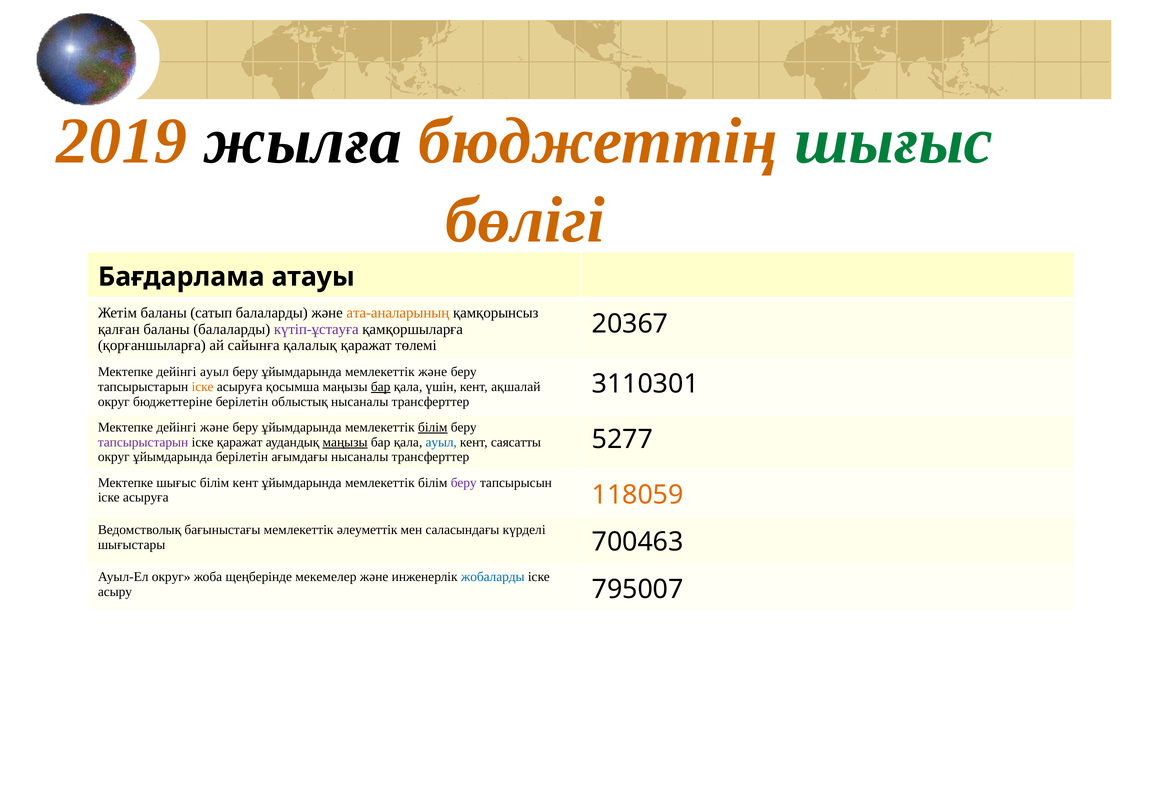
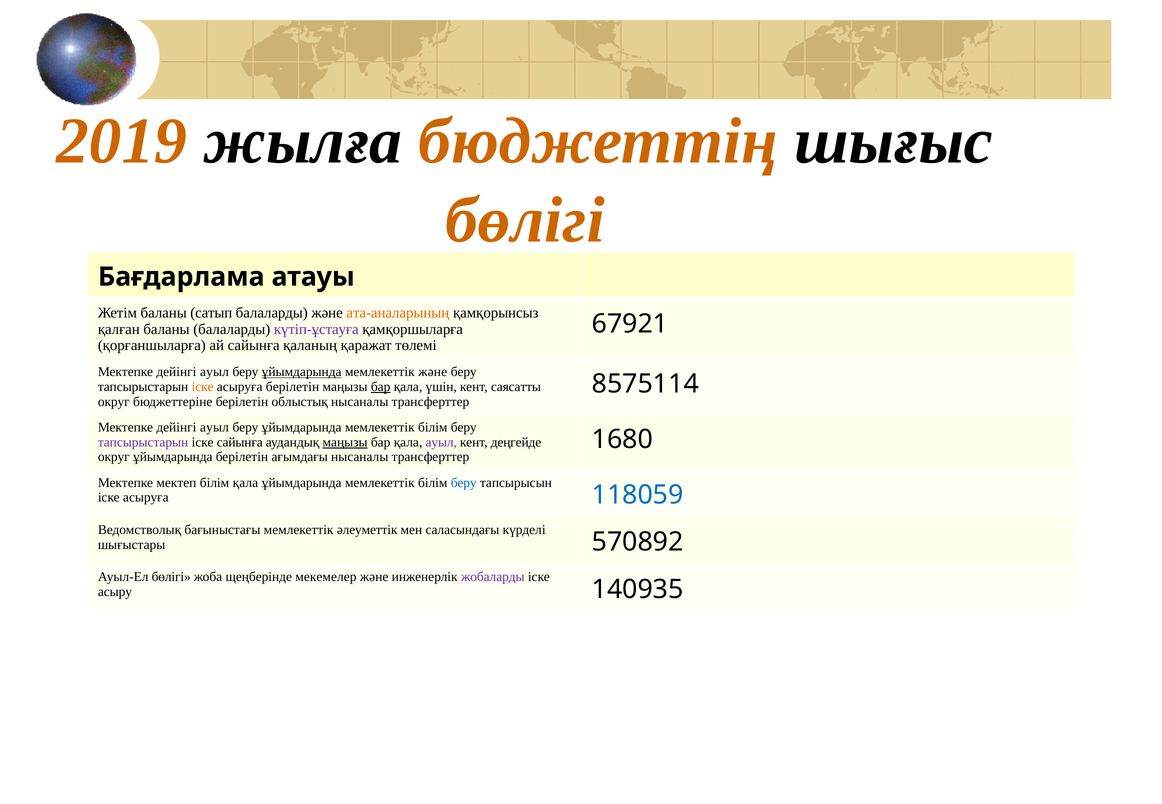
шығыс colour: green -> black (894, 141)
20367: 20367 -> 67921 (630, 324)
қалалық: қалалық -> қаланың (310, 346)
ұйымдарында underline: none -> present (302, 372)
асыруға қосымша: қосымша -> берілетін (293, 387)
ақшалай: ақшалай -> саясатты (516, 387)
3110301: 3110301 -> 8575114 (645, 384)
және: және -> ауыл (214, 428)
білім underline: present -> none (433, 428)
іске қаражат: қаражат -> сайынға (240, 442)
ауыл colour: blue -> purple (441, 442)
саясатты: саясатты -> деңгейде (516, 442)
5277: 5277 -> 1680 (622, 440)
Мектепке шығыс: шығыс -> мектеп (176, 483)
білім кент: кент -> қала (245, 483)
беру colour: purple -> blue (464, 483)
118059 colour: orange -> blue (638, 495)
700463: 700463 -> 570892 (638, 542)
Ауыл-Ел округ: округ -> бөлігі (171, 577)
жобаларды colour: blue -> purple (493, 577)
795007: 795007 -> 140935 (638, 590)
